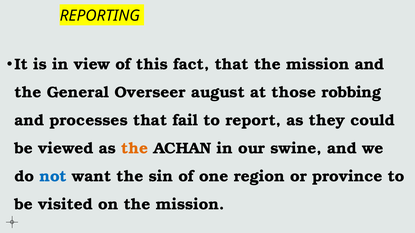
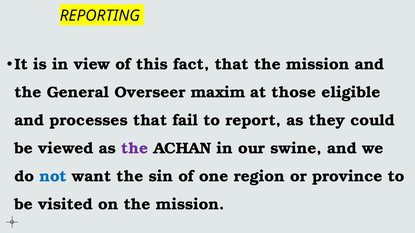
august: august -> maxim (218, 93)
robbing: robbing -> eligible (351, 93)
the colour: orange -> purple (135, 149)
